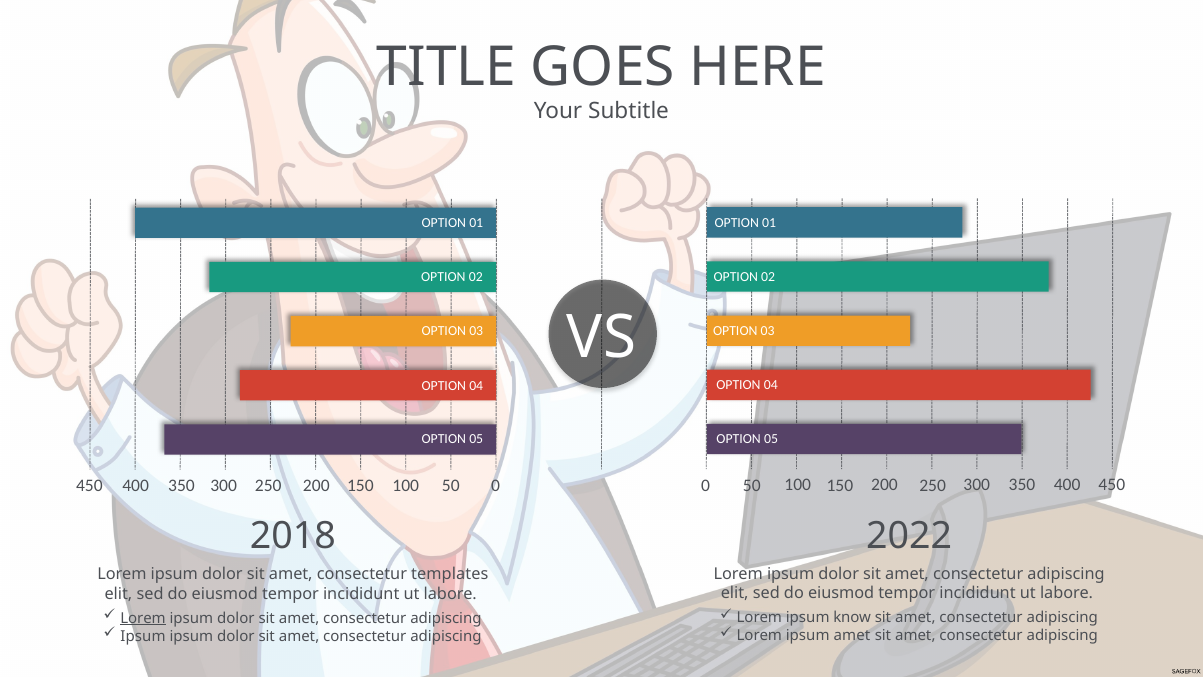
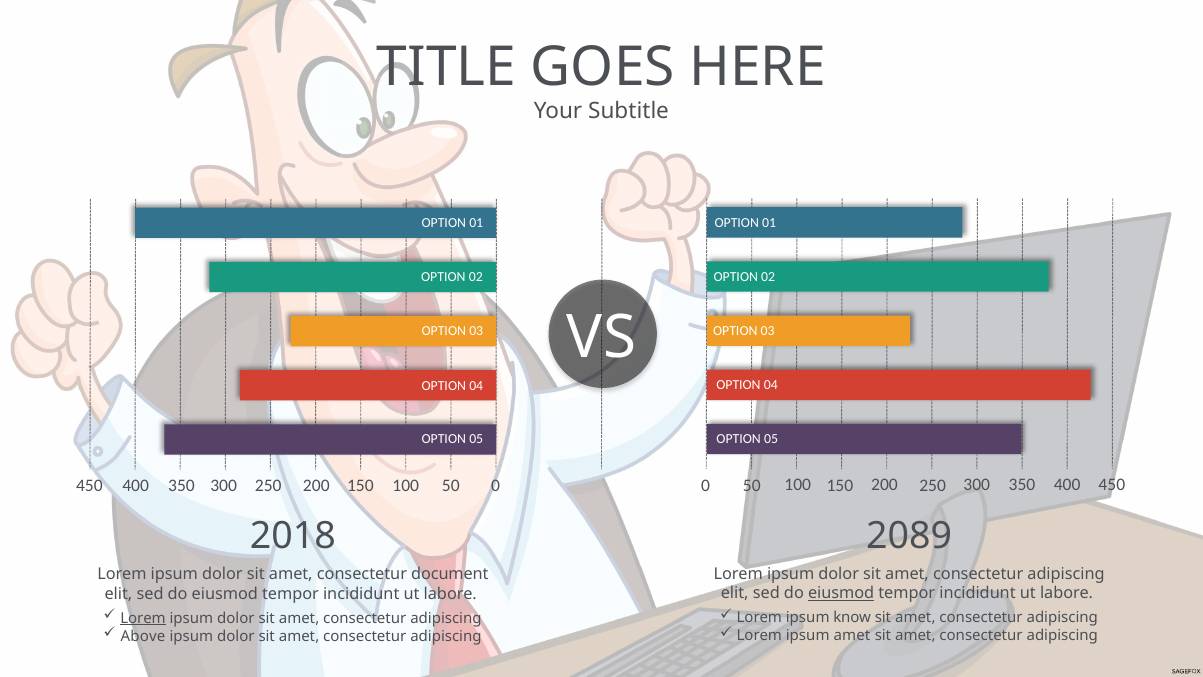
2022: 2022 -> 2089 (909, 535)
templates: templates -> document (450, 574)
eiusmod underline: none -> present (841, 593)
Ipsum: Ipsum -> Above (143, 636)
